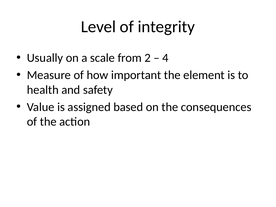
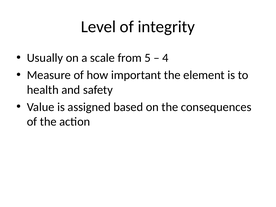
2: 2 -> 5 (148, 58)
